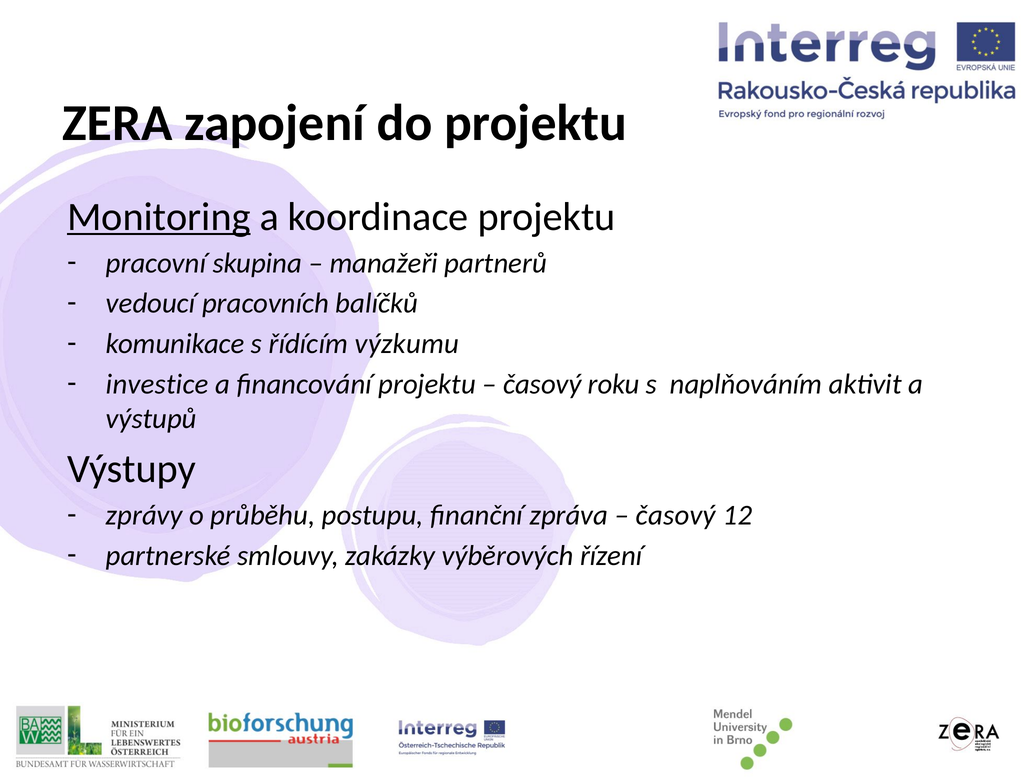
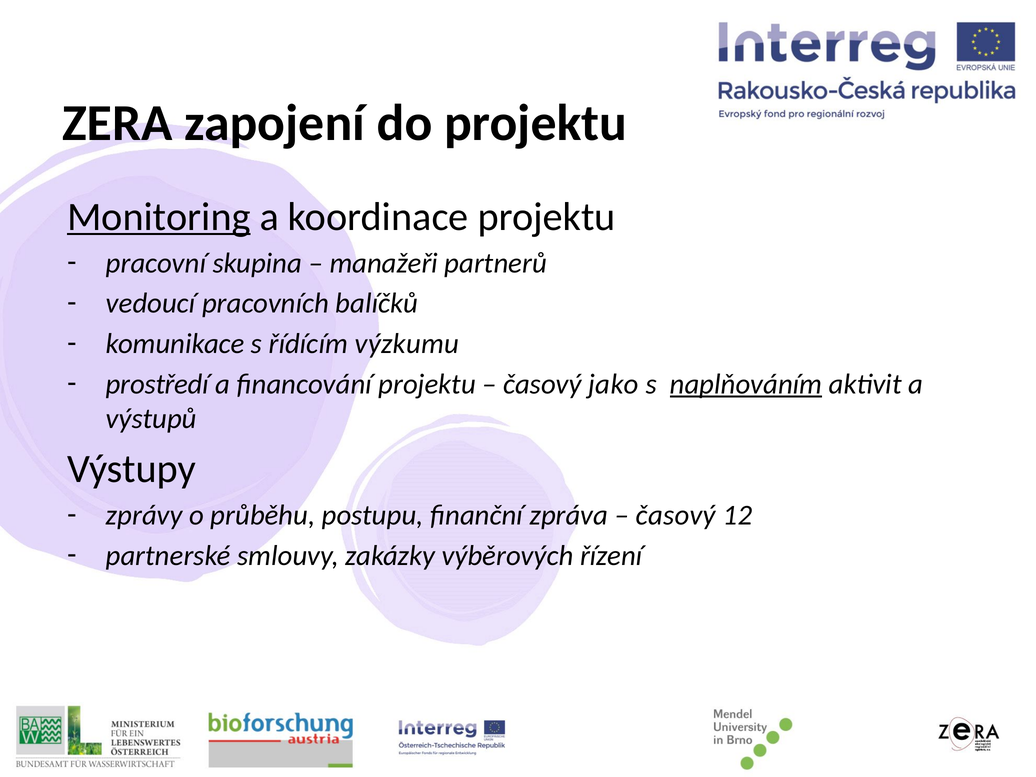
investice: investice -> prostředí (158, 384)
roku: roku -> jako (614, 384)
naplňováním underline: none -> present (746, 384)
